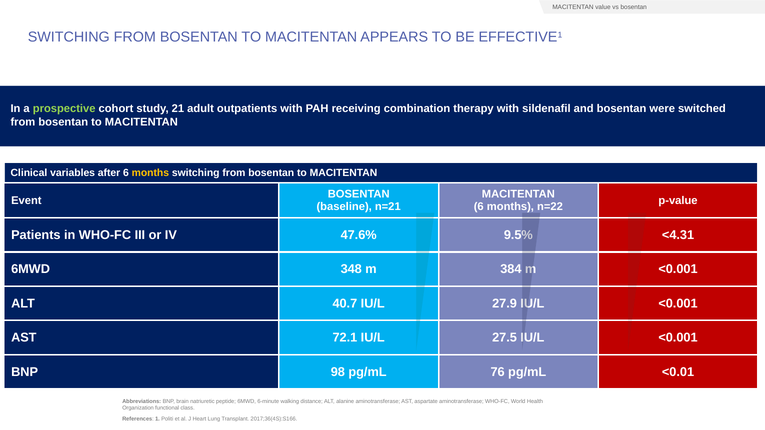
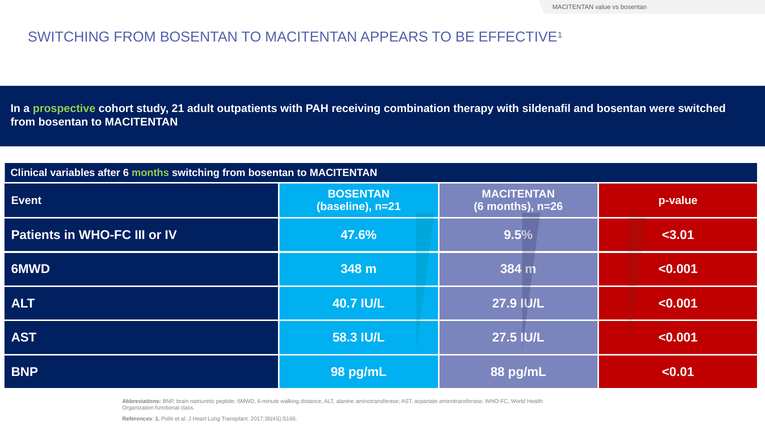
months colour: yellow -> light green (150, 173)
n=22: n=22 -> n=26 (550, 207)
<4.31: <4.31 -> <3.01 (678, 235)
72.1: 72.1 -> 58.3 (345, 338)
76: 76 -> 88 (498, 372)
